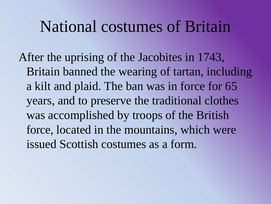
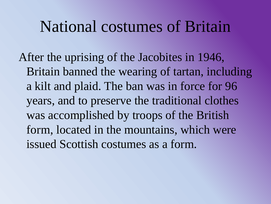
1743: 1743 -> 1946 (211, 57)
65: 65 -> 96 (231, 86)
force: force -> form (40, 129)
